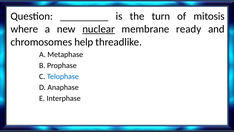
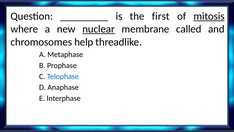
turn: turn -> first (161, 16)
mitosis underline: none -> present (209, 16)
ready: ready -> called (189, 29)
